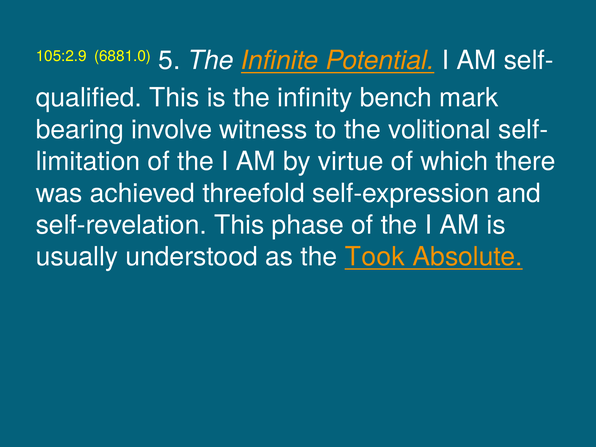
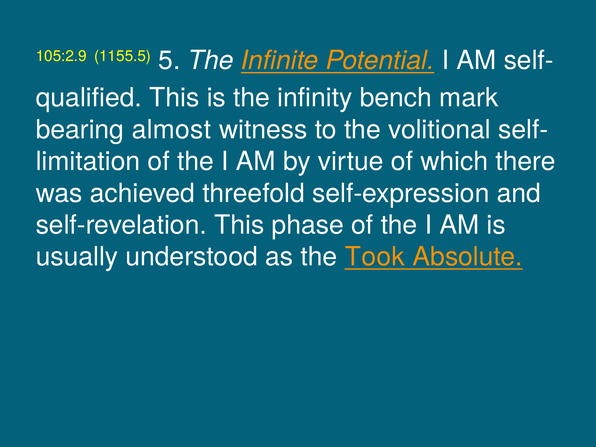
6881.0: 6881.0 -> 1155.5 (123, 56)
involve: involve -> almost (171, 130)
